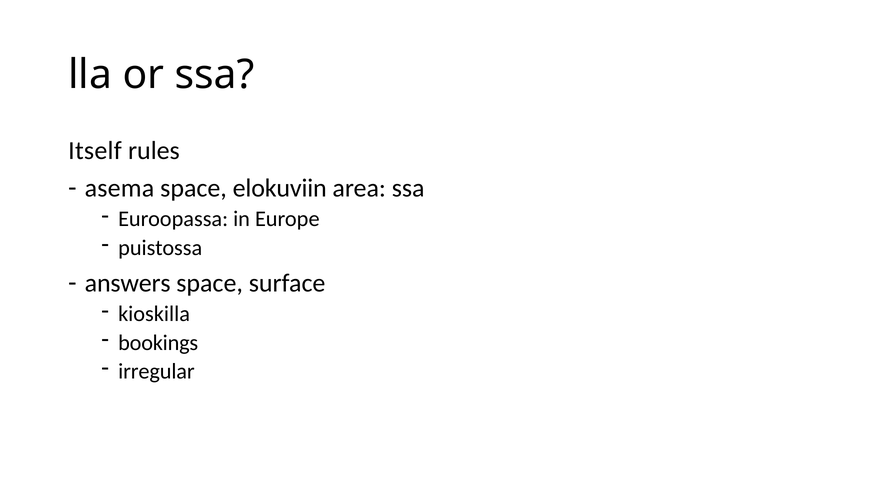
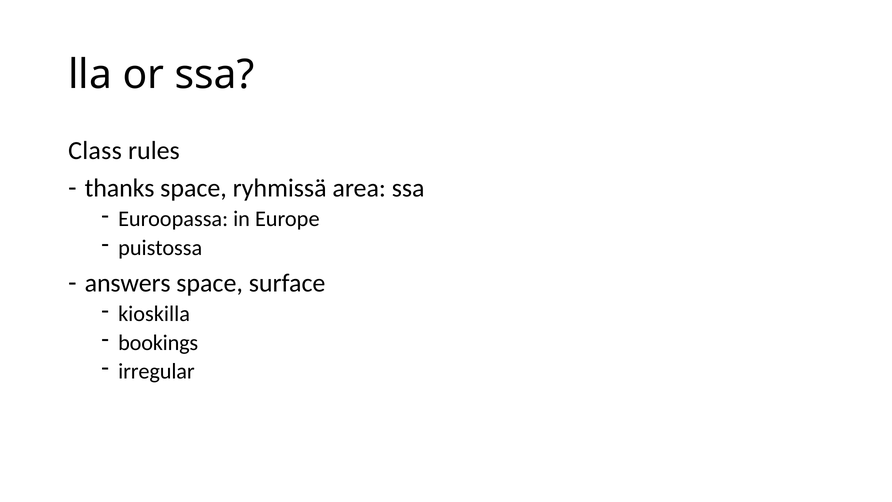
Itself: Itself -> Class (95, 151)
asema: asema -> thanks (120, 188)
elokuviin: elokuviin -> ryhmissä (280, 188)
